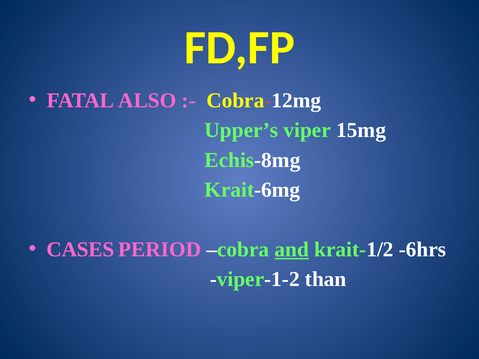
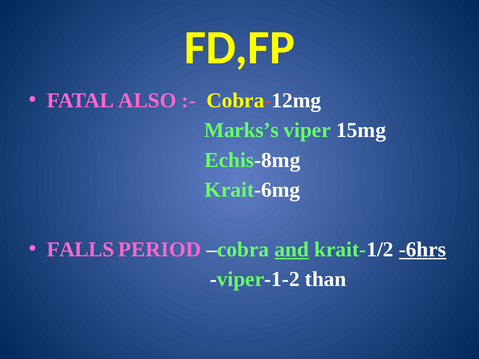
Upper’s: Upper’s -> Marks’s (241, 130)
CASES: CASES -> FALLS (81, 250)
-6hrs underline: none -> present (423, 250)
